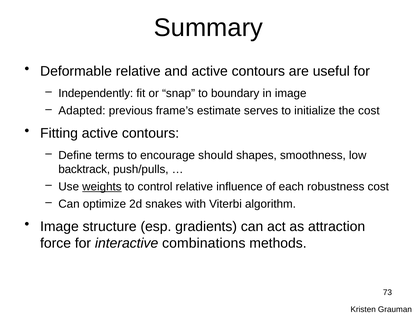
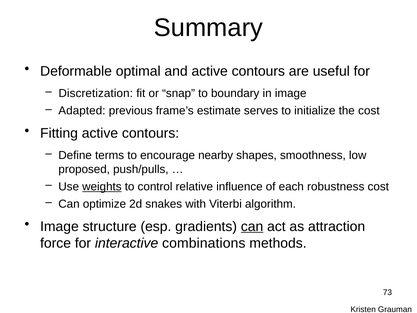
Deformable relative: relative -> optimal (138, 71)
Independently: Independently -> Discretization (96, 93)
should: should -> nearby (216, 155)
backtrack: backtrack -> proposed (84, 169)
can underline: none -> present (252, 226)
